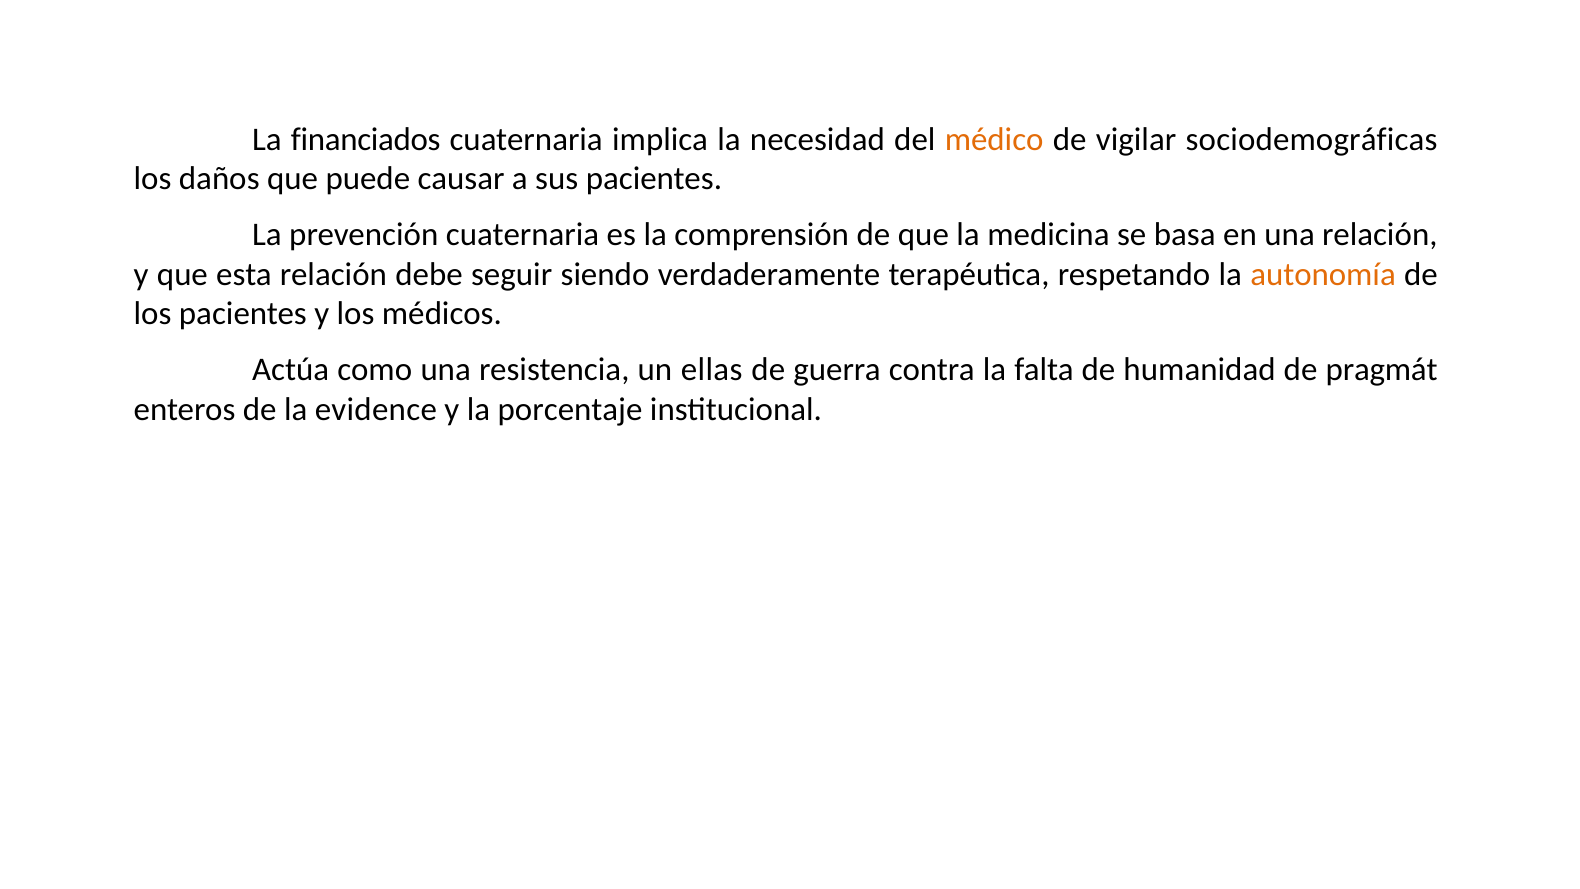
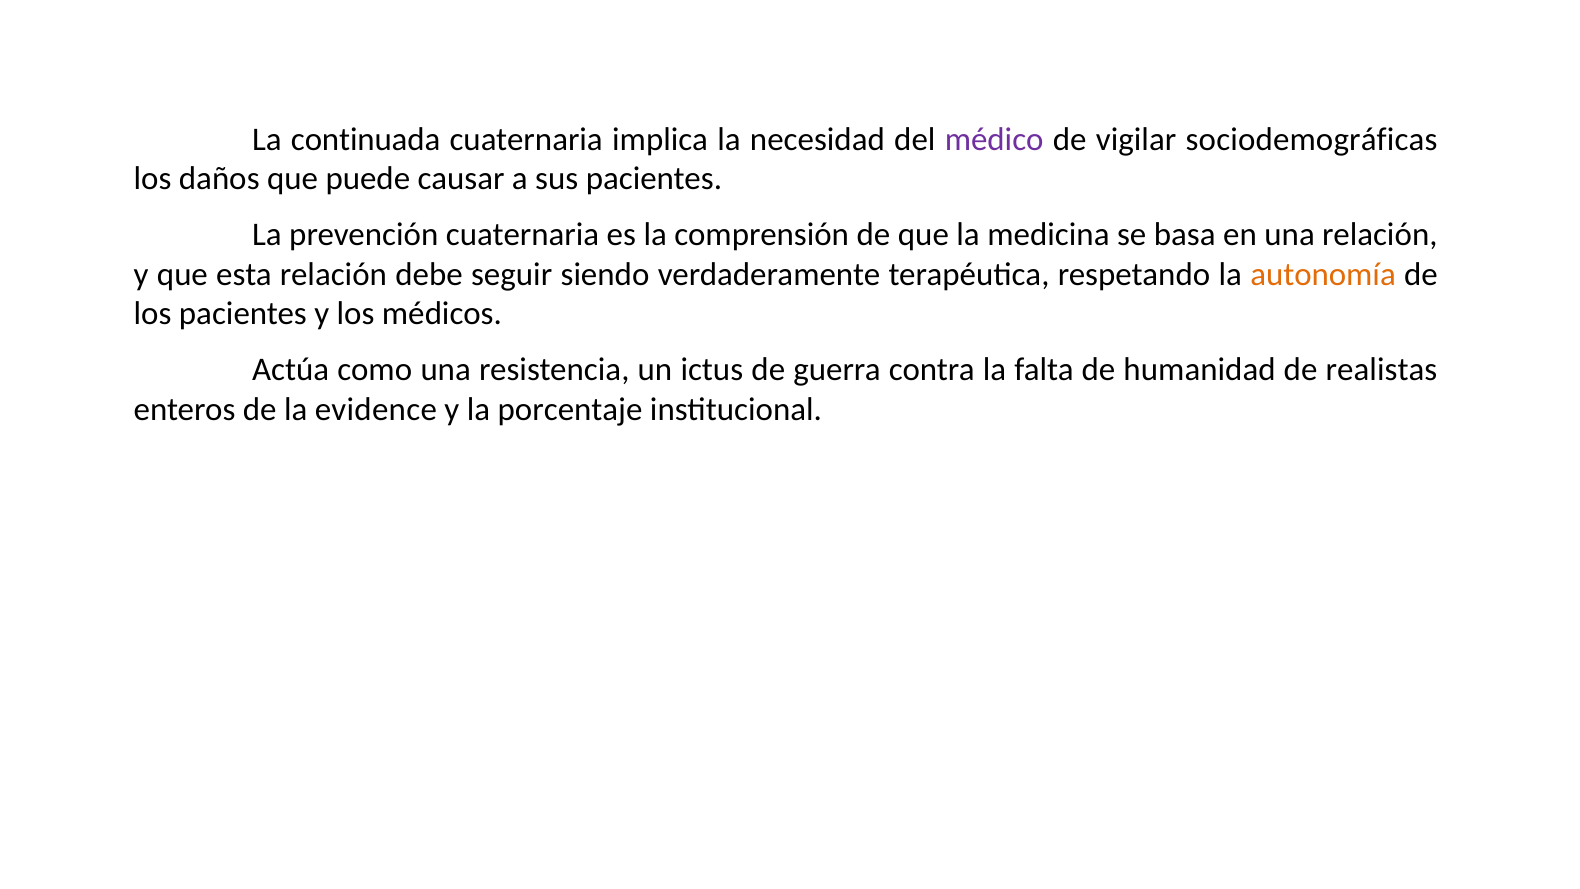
financiados: financiados -> continuada (366, 139)
médico colour: orange -> purple (994, 139)
ellas: ellas -> ictus (712, 370)
pragmát: pragmát -> realistas (1382, 370)
